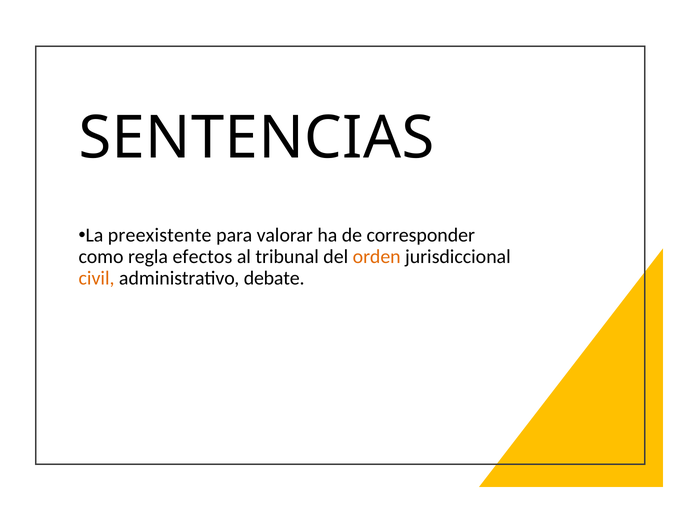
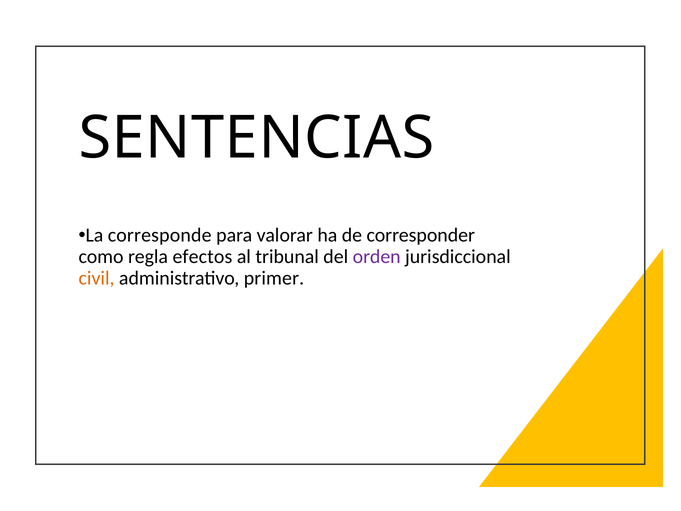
preexistente: preexistente -> corresponde (160, 235)
orden colour: orange -> purple (377, 257)
debate: debate -> primer (274, 278)
